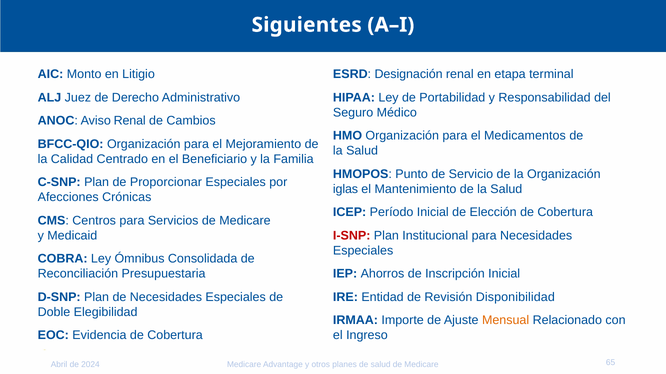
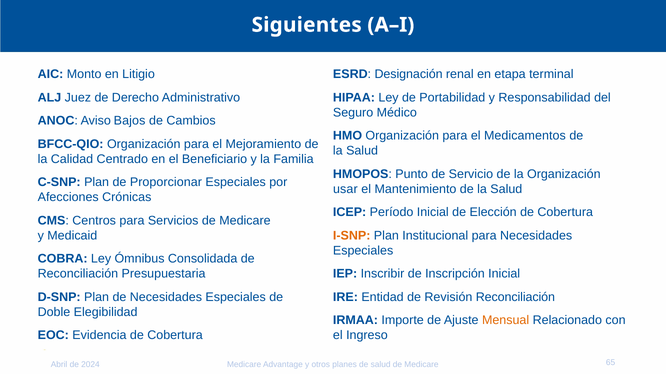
Aviso Renal: Renal -> Bajos (130, 121)
iglas: iglas -> usar (345, 189)
I-SNP colour: red -> orange (352, 236)
Ahorros: Ahorros -> Inscribir (382, 274)
Revisión Disponibilidad: Disponibilidad -> Reconciliación (515, 297)
